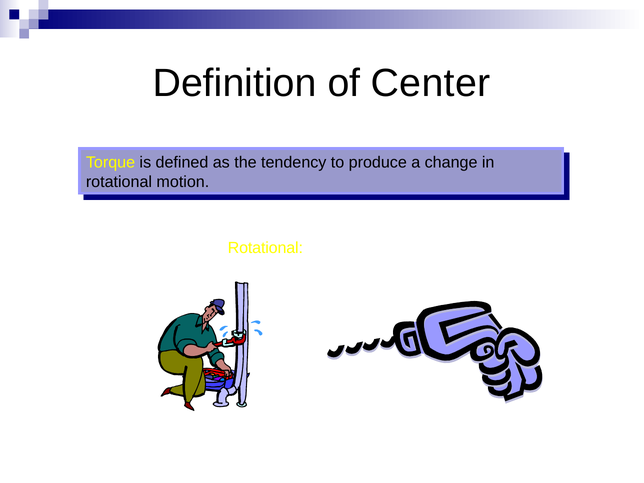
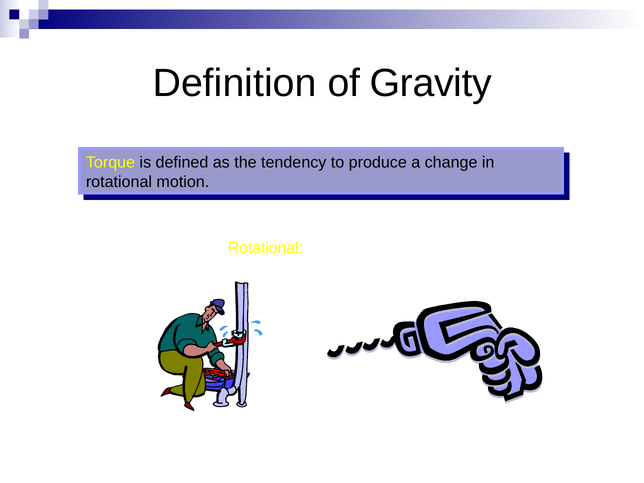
Center: Center -> Gravity (431, 83)
